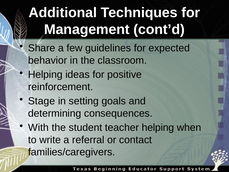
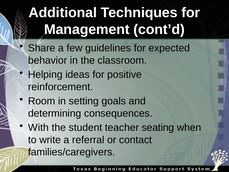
Stage: Stage -> Room (42, 101)
teacher helping: helping -> seating (158, 127)
